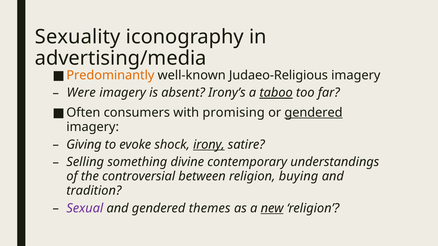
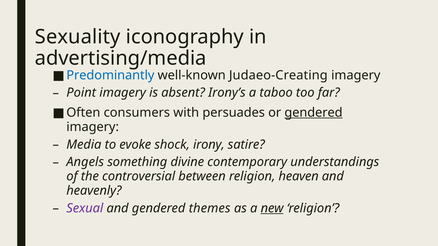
Predominantly colour: orange -> blue (110, 75)
Judaeo-Religious: Judaeo-Religious -> Judaeo-Creating (278, 75)
Were: Were -> Point (81, 93)
taboo underline: present -> none (276, 93)
promising: promising -> persuades (234, 113)
Giving: Giving -> Media (84, 145)
irony underline: present -> none (209, 145)
Selling: Selling -> Angels (85, 162)
buying: buying -> heaven (299, 177)
tradition: tradition -> heavenly (94, 191)
